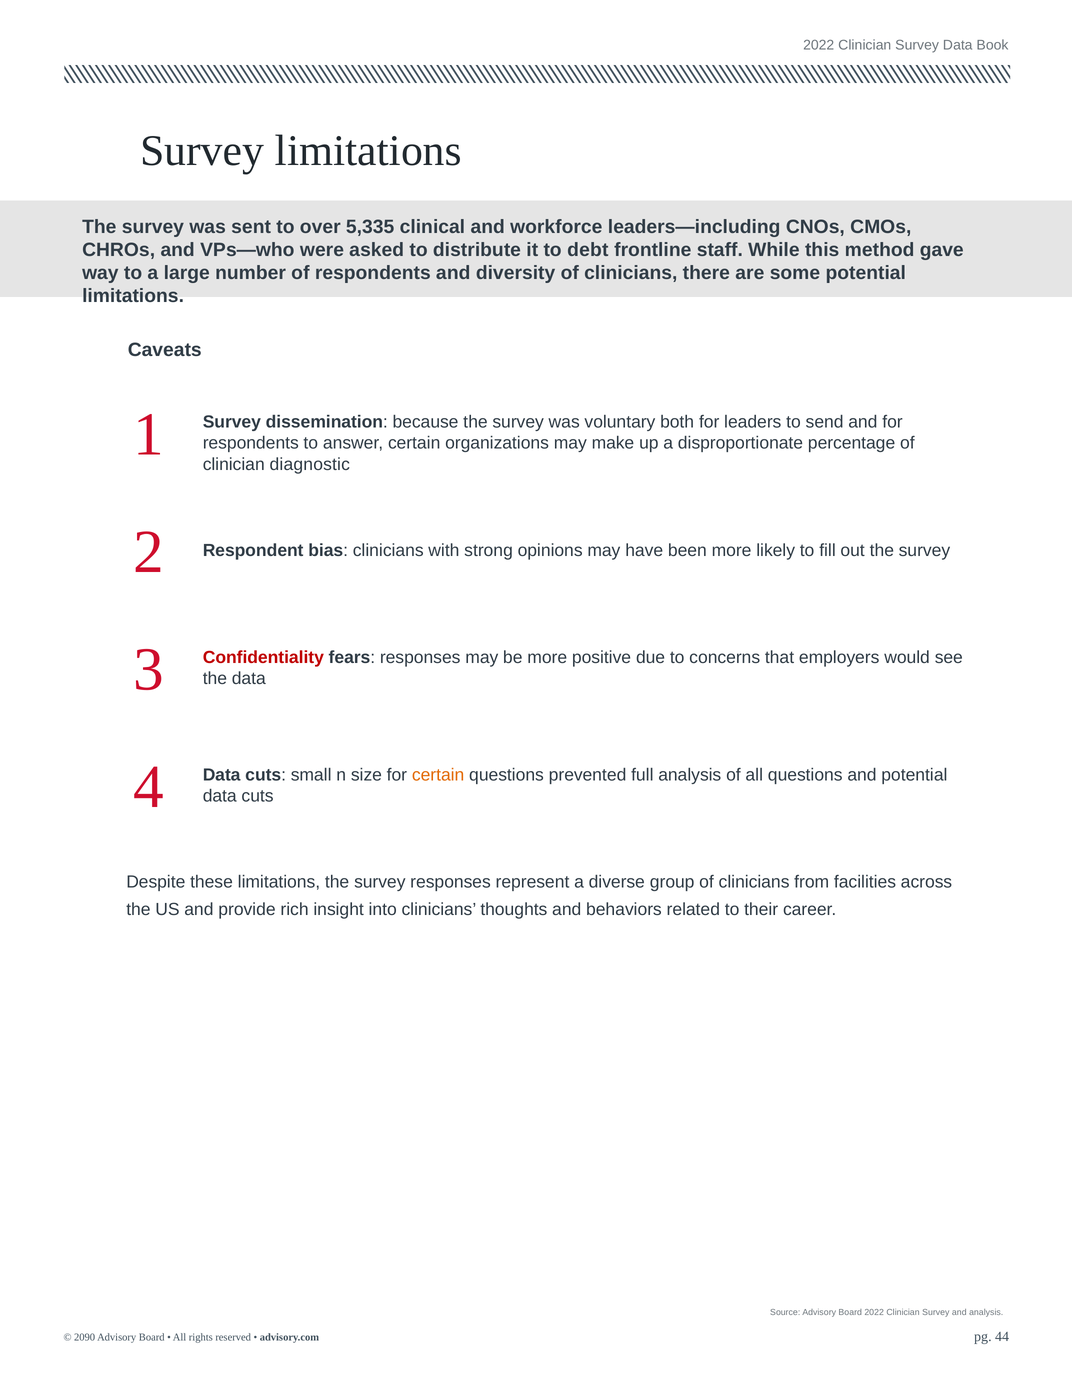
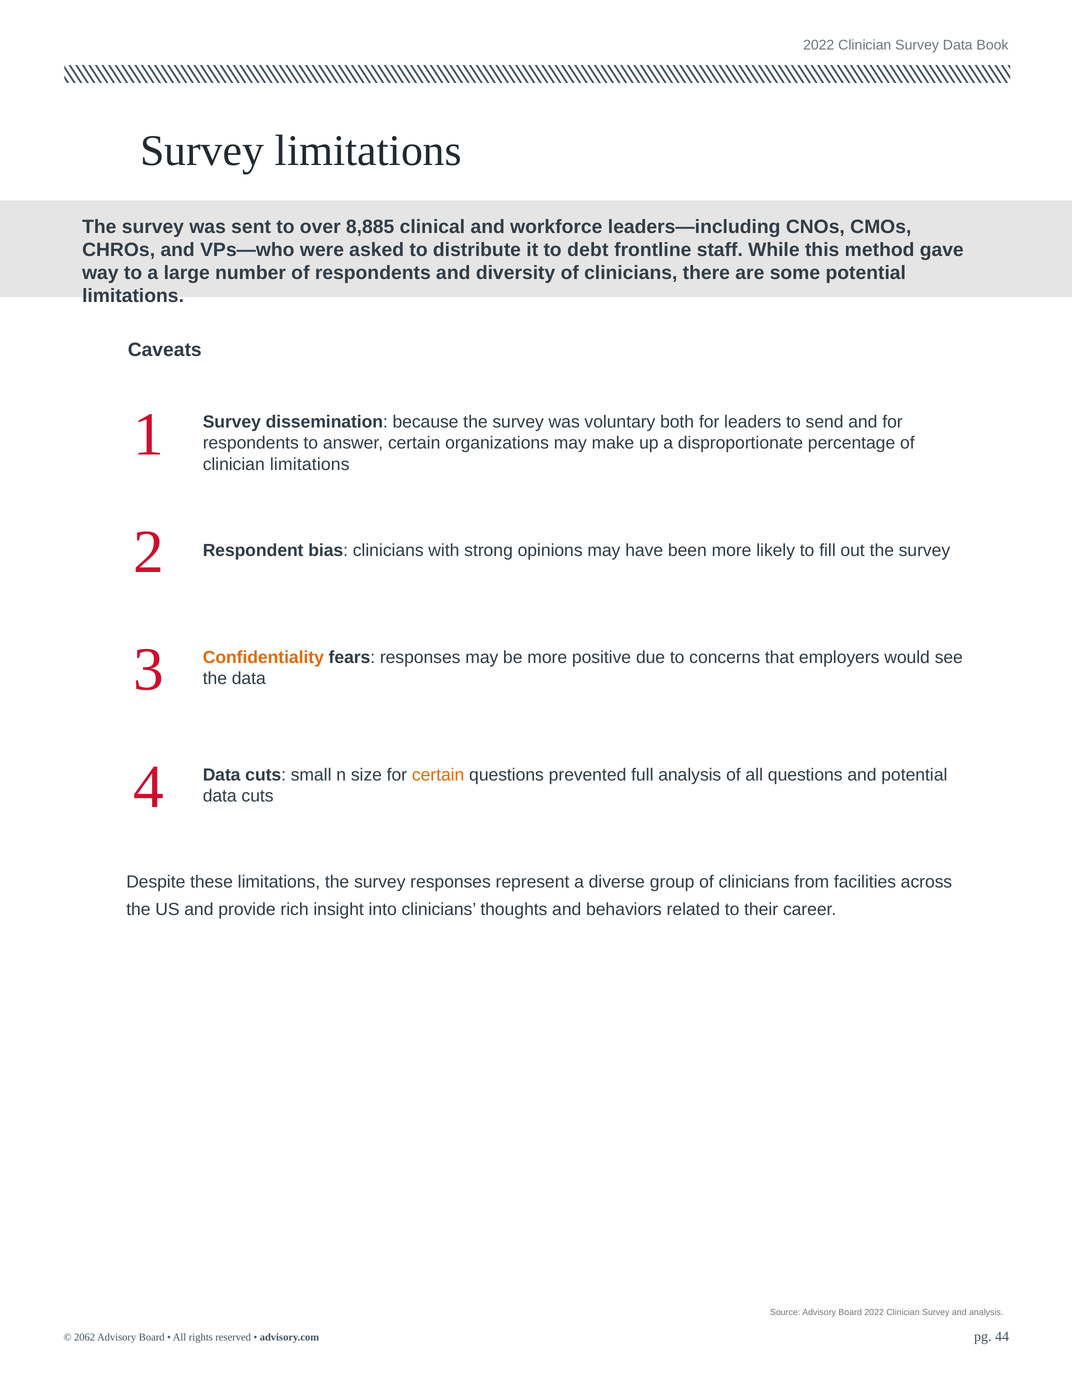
5,335: 5,335 -> 8,885 (370, 227)
clinician diagnostic: diagnostic -> limitations (310, 464)
Confidentiality colour: red -> orange (263, 657)
2090: 2090 -> 2062 (85, 1337)
